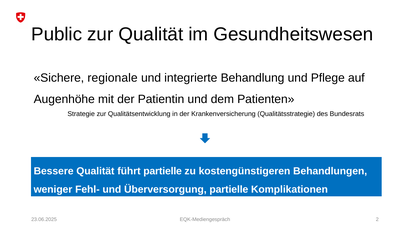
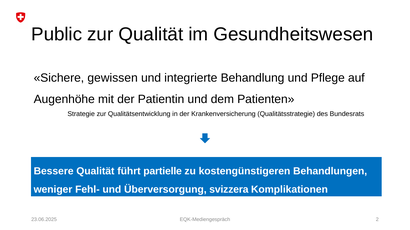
regionale: regionale -> gewissen (113, 78)
Überversorgung partielle: partielle -> svizzera (229, 190)
